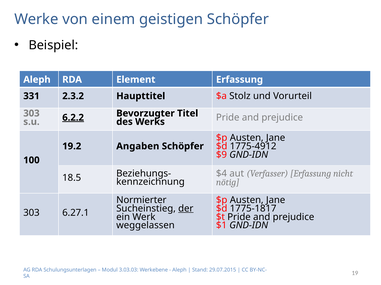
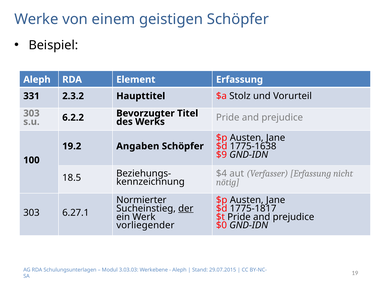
6.2.2 underline: present -> none (73, 118)
1775-4912: 1775-4912 -> 1775-1638 (253, 147)
weggelassen: weggelassen -> vorliegender (145, 226)
$1: $1 -> $0 (221, 226)
